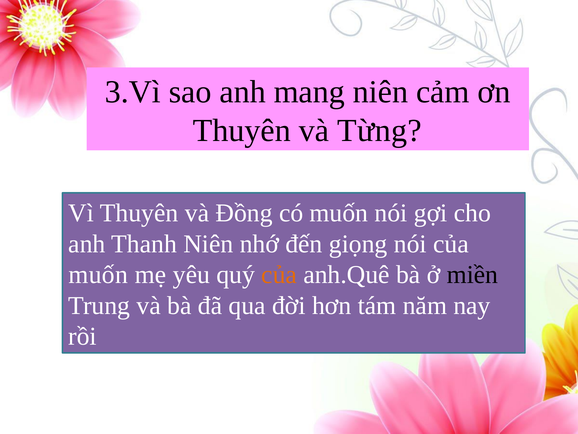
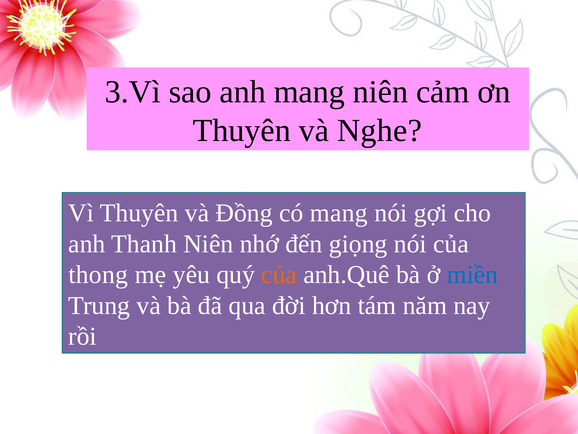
Từng: Từng -> Nghe (380, 130)
có muốn: muốn -> mang (339, 213)
muốn: muốn -> thong (98, 274)
miền colour: black -> blue (472, 274)
